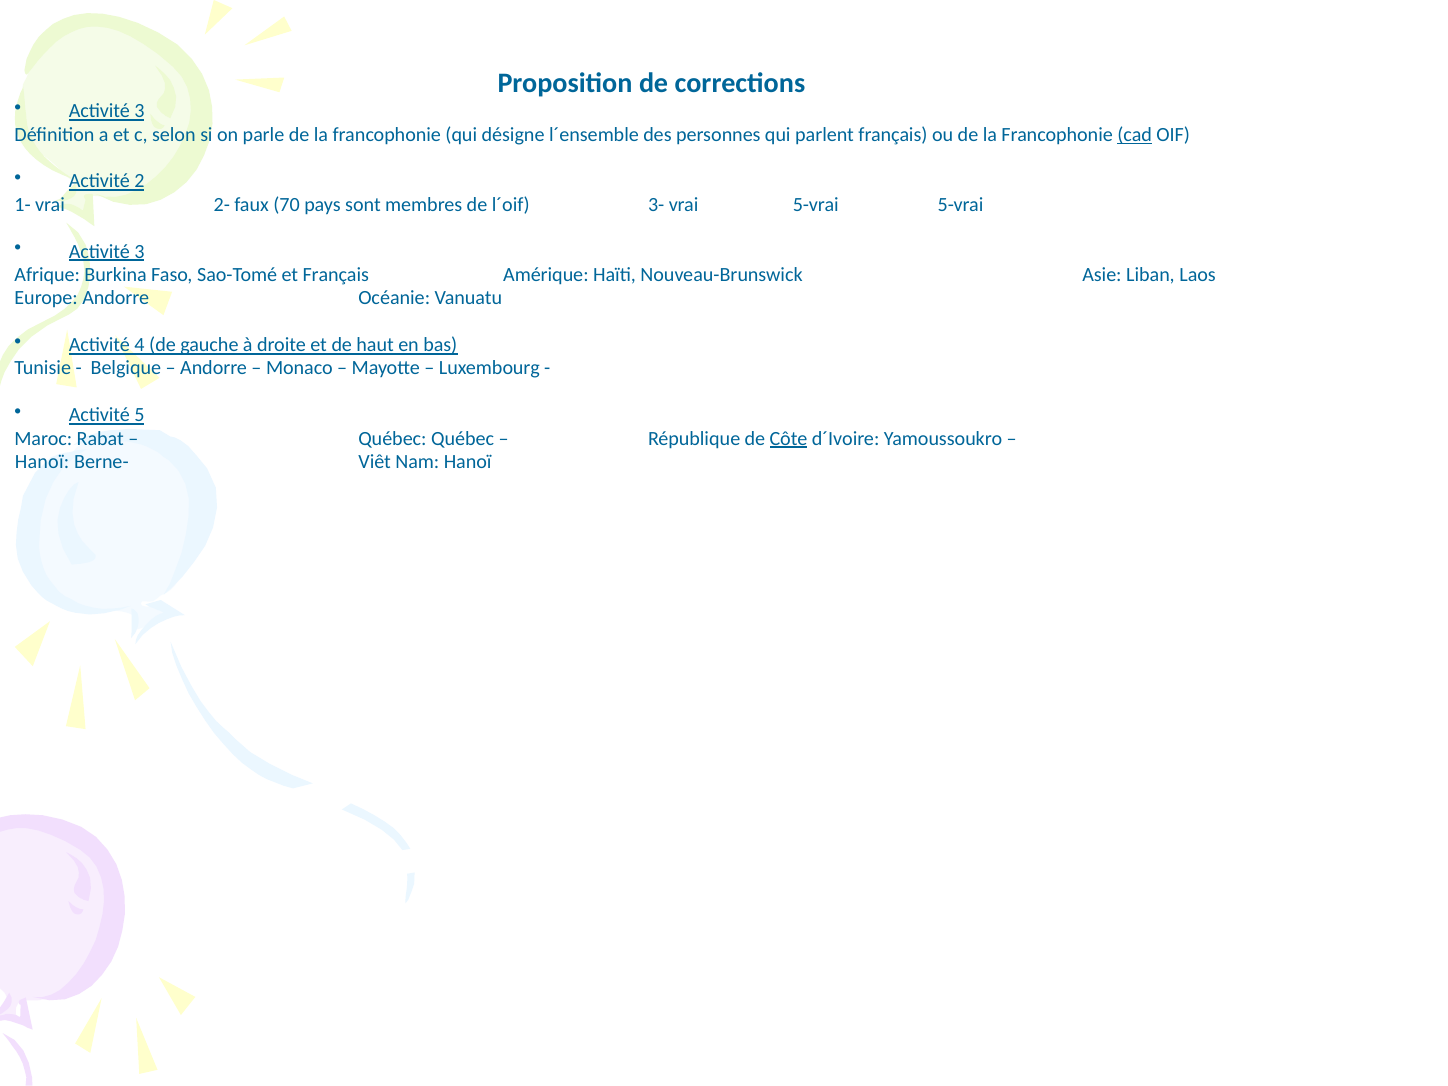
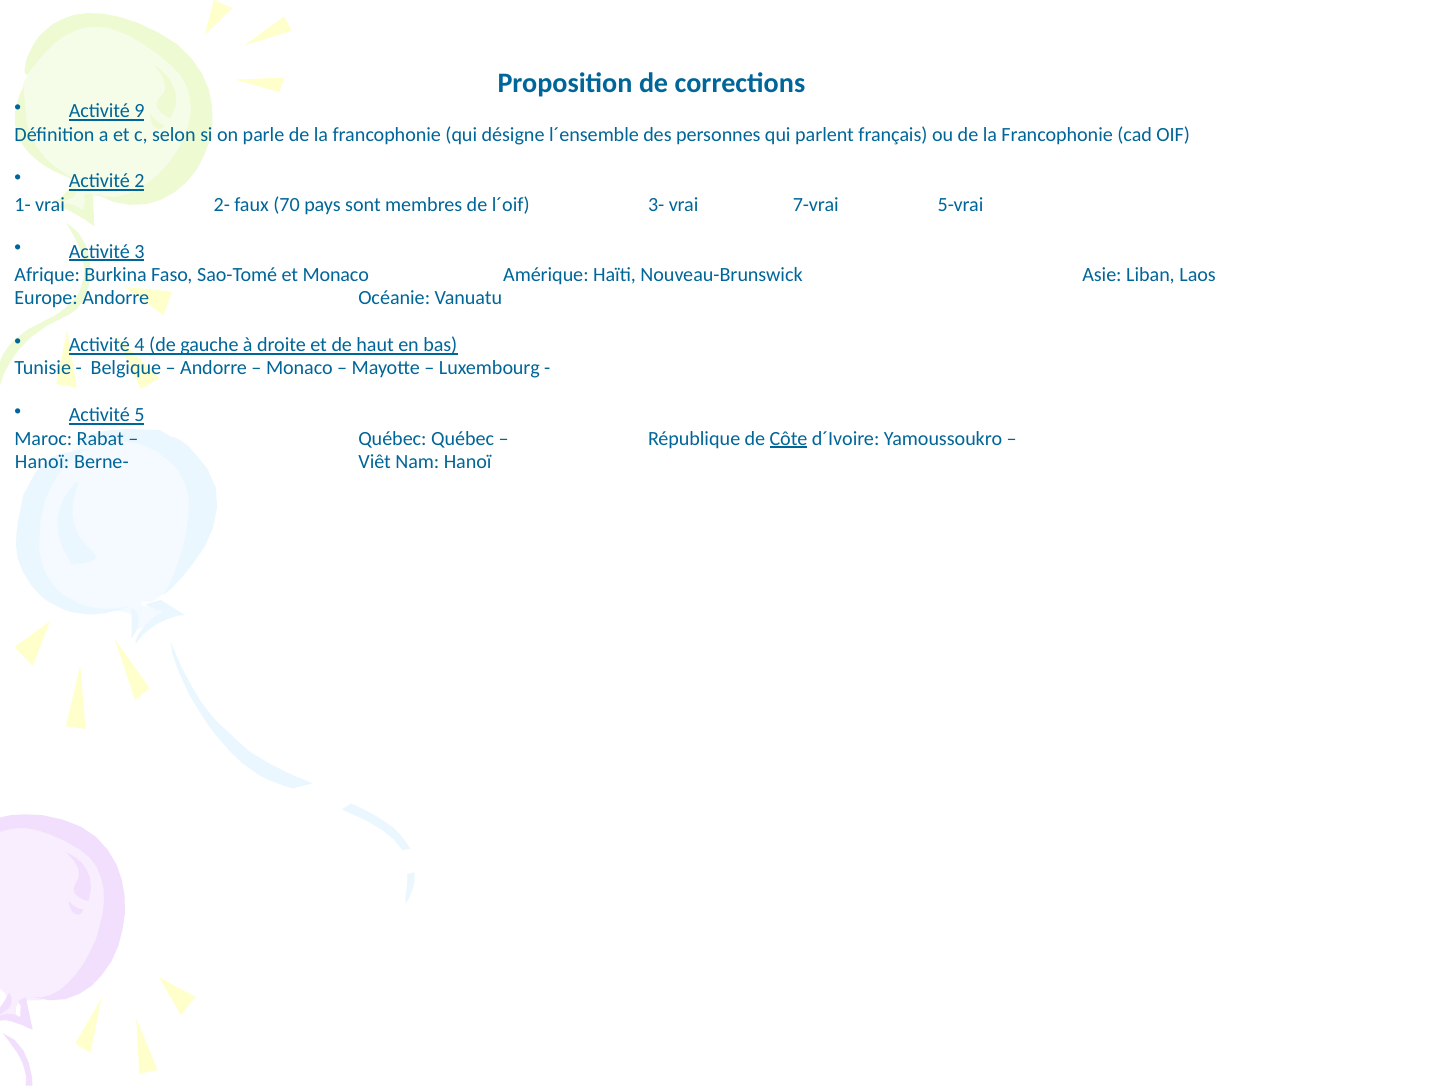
3: 3 -> 9 (140, 111)
cad underline: present -> none (1135, 135)
vrai 5-vrai: 5-vrai -> 7-vrai (816, 205)
et Français: Français -> Monaco (336, 275)
